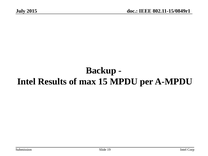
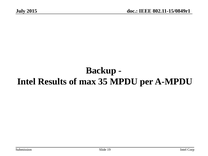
15: 15 -> 35 (103, 82)
